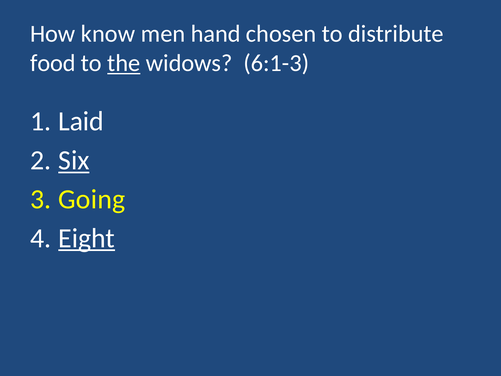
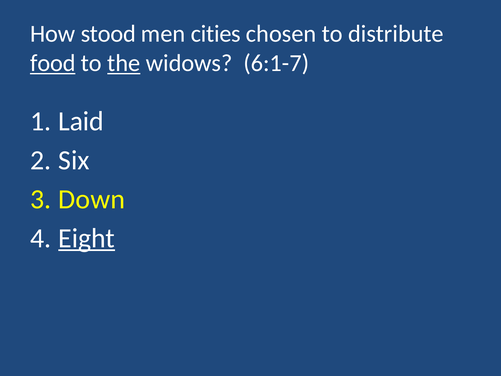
know: know -> stood (108, 34)
hand: hand -> cities (216, 34)
food underline: none -> present (53, 63)
6:1-3: 6:1-3 -> 6:1-7 (276, 63)
Six underline: present -> none (74, 160)
Going: Going -> Down (92, 199)
